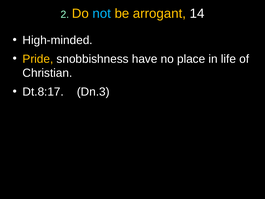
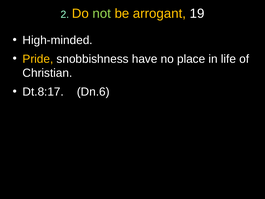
not colour: light blue -> light green (102, 14)
14: 14 -> 19 (197, 14)
Dn.3: Dn.3 -> Dn.6 (93, 92)
